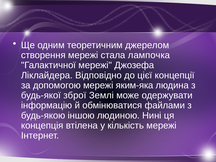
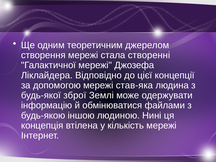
лампочка: лампочка -> створенні (149, 55)
яким-яка: яким-яка -> став-яка (134, 85)
